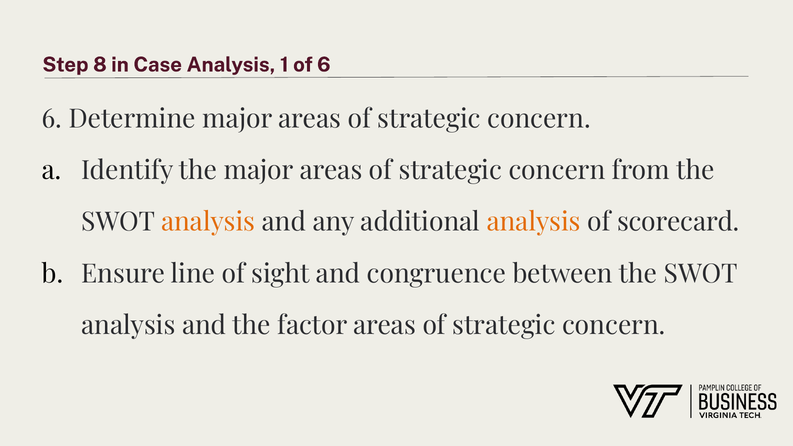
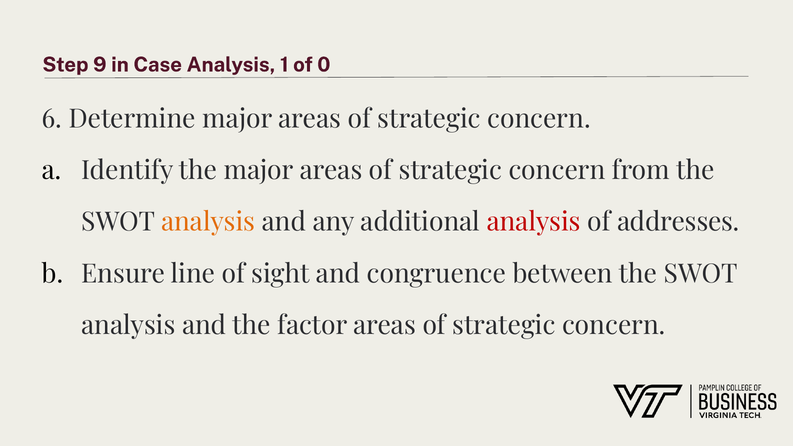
8: 8 -> 9 (100, 65)
of 6: 6 -> 0 (324, 65)
analysis colour: orange -> red (534, 222)
scorecard: scorecard -> addresses (678, 222)
